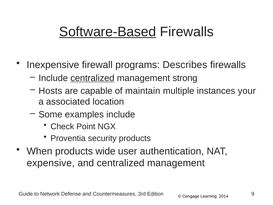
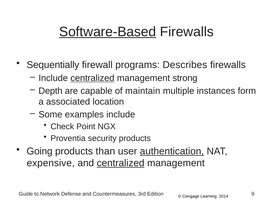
Inexpensive: Inexpensive -> Sequentially (53, 65)
Hosts: Hosts -> Depth (50, 91)
your: your -> form (247, 91)
When: When -> Going (40, 151)
wide: wide -> than (105, 151)
authentication underline: none -> present (172, 151)
centralized underline: none -> present (121, 163)
